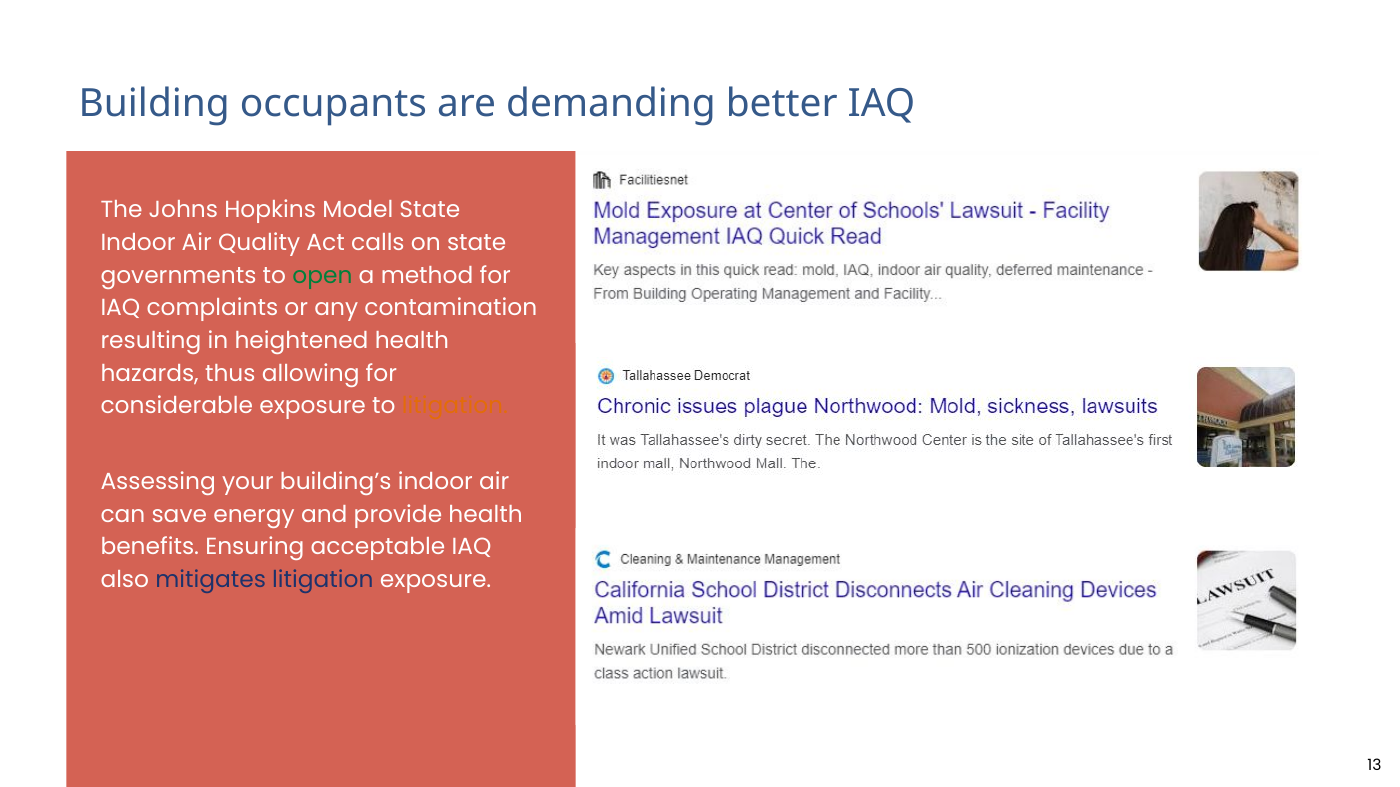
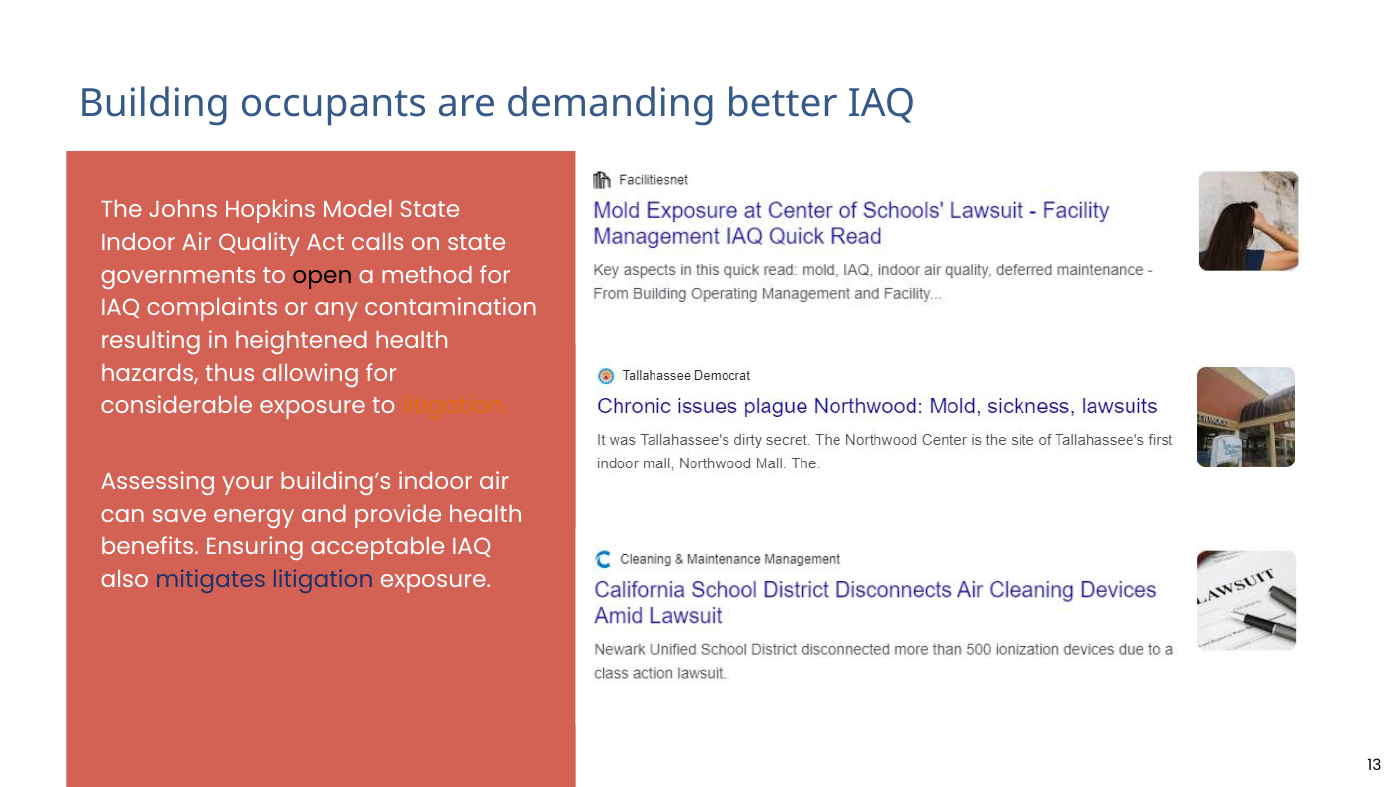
open colour: green -> black (322, 276)
